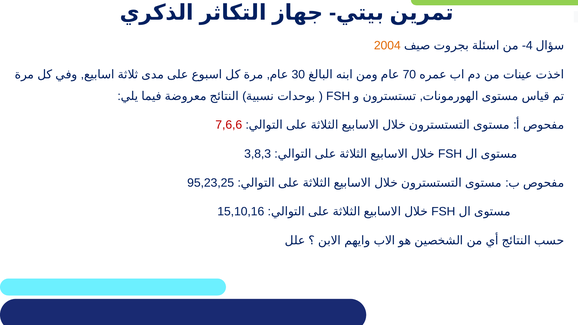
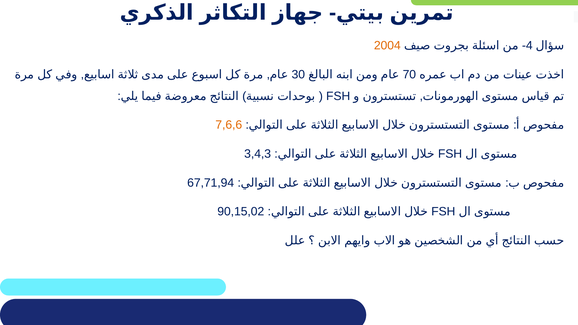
7,6,6 colour: red -> orange (229, 125)
3,8,3: 3,8,3 -> 3,4,3 (258, 154)
95,23,25: 95,23,25 -> 67,71,94 (211, 183)
15,10,16: 15,10,16 -> 90,15,02 (241, 212)
